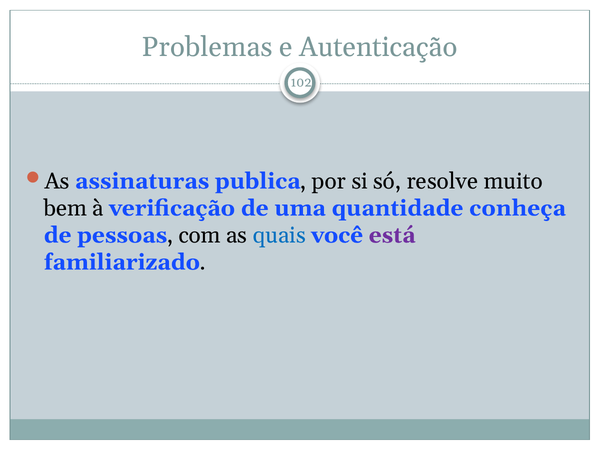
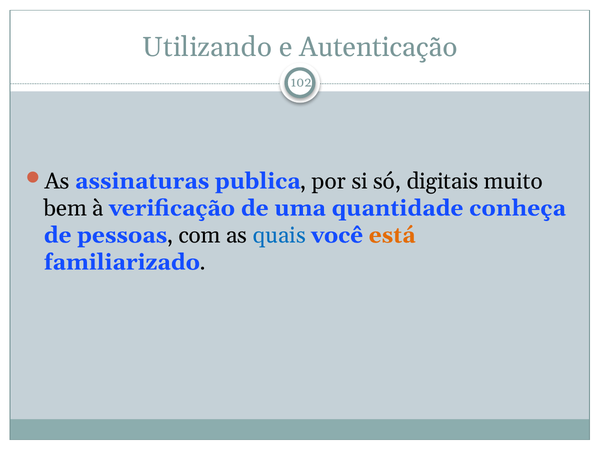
Problemas: Problemas -> Utilizando (207, 47)
resolve: resolve -> digitais (442, 181)
está colour: purple -> orange (392, 235)
